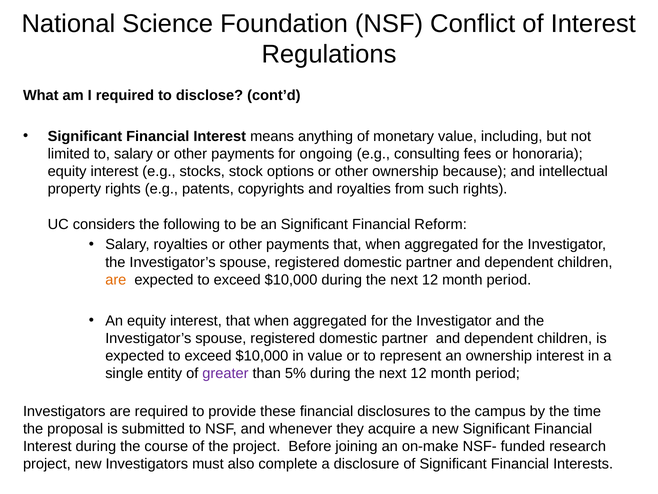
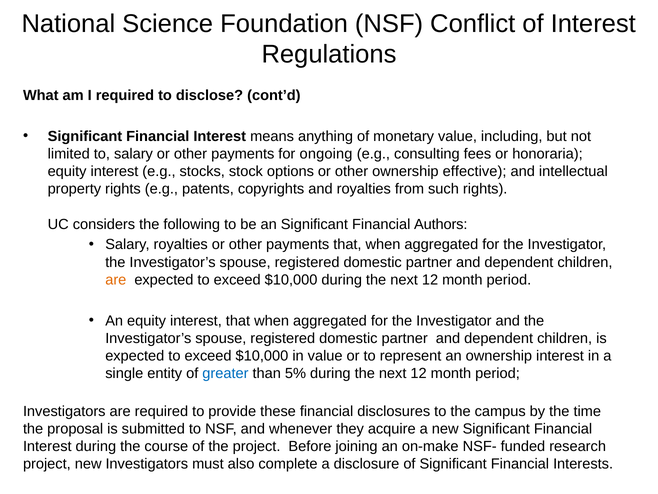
because: because -> effective (475, 171)
Reform: Reform -> Authors (441, 224)
greater colour: purple -> blue (225, 373)
